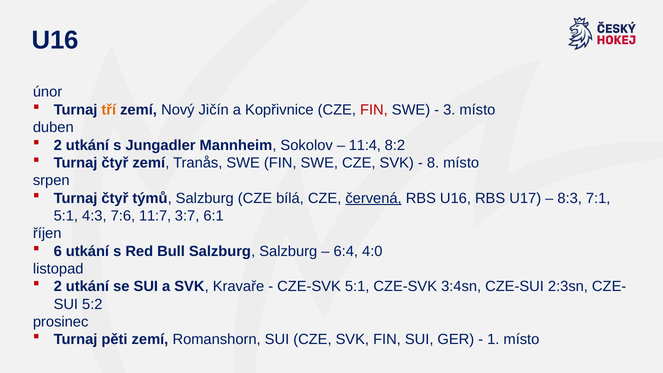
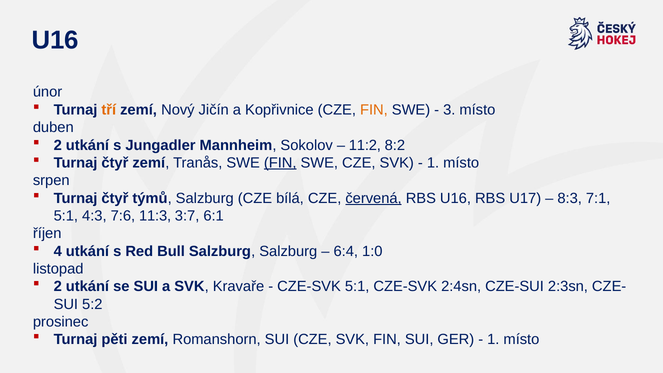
FIN colour: red -> orange (374, 110)
11:4: 11:4 -> 11:2 (365, 145)
FIN underline: none -> present (280, 163)
8: 8 -> 1 (433, 163)
11:7: 11:7 -> 11:3 (155, 216)
6: 6 -> 4 (58, 251)
4:0: 4:0 -> 1:0 (372, 251)
3:4sn: 3:4sn -> 2:4sn (461, 286)
